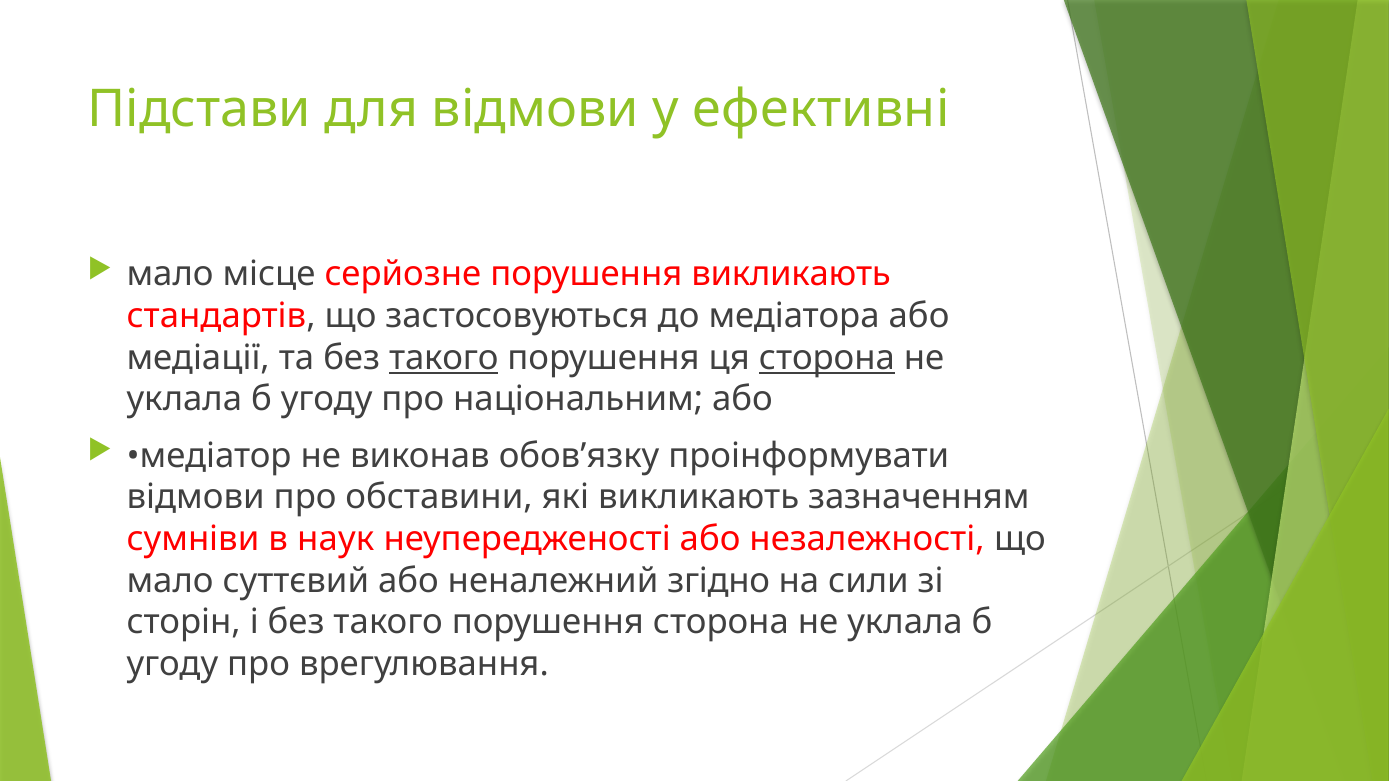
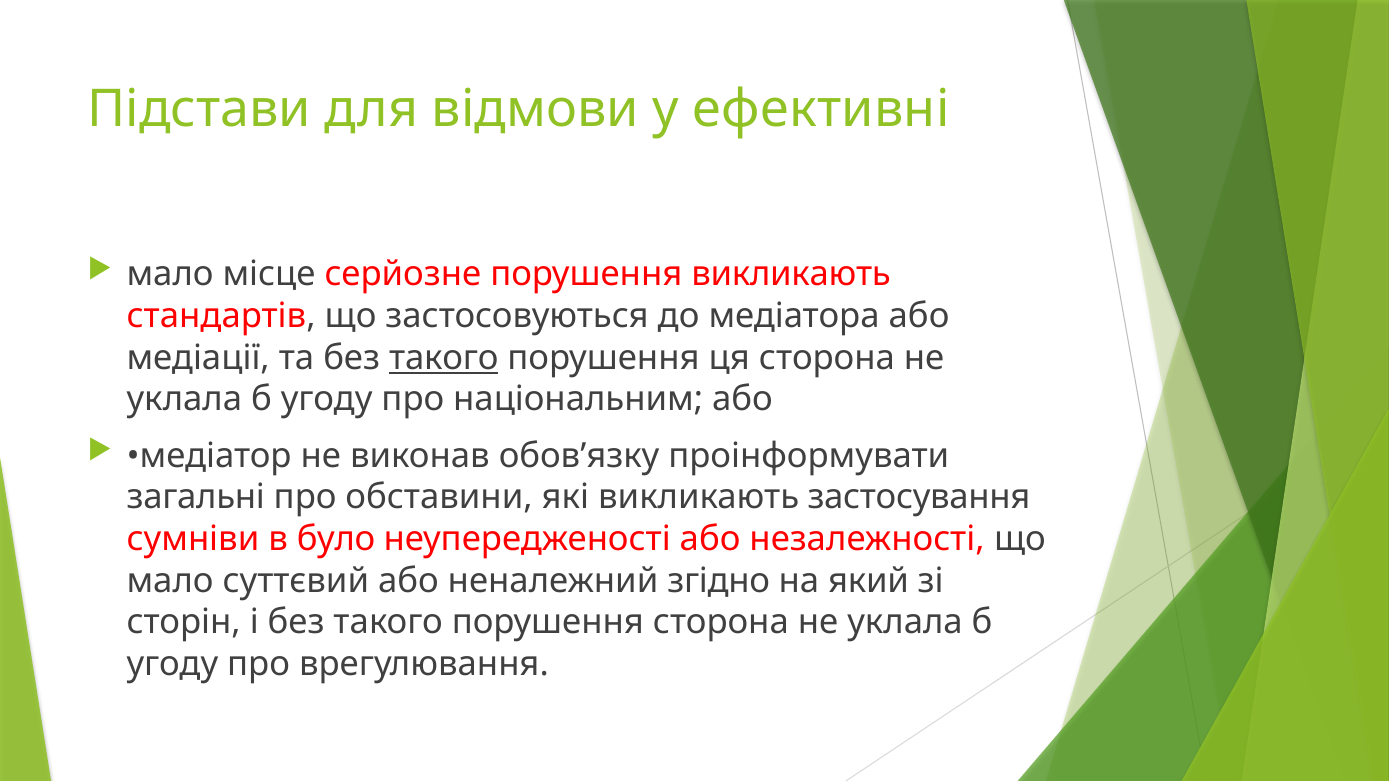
сторона underline: present -> none (827, 358)
відмови: відмови -> загальні (196, 497)
зазначенням: зазначенням -> застосування (919, 497)
наук: наук -> було (336, 539)
сили: сили -> який (869, 581)
